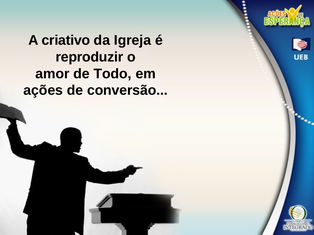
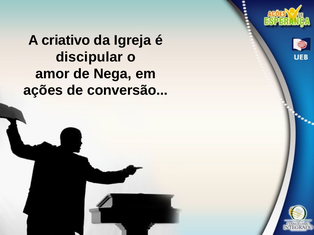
reproduzir: reproduzir -> discipular (89, 57)
Todo: Todo -> Nega (113, 74)
